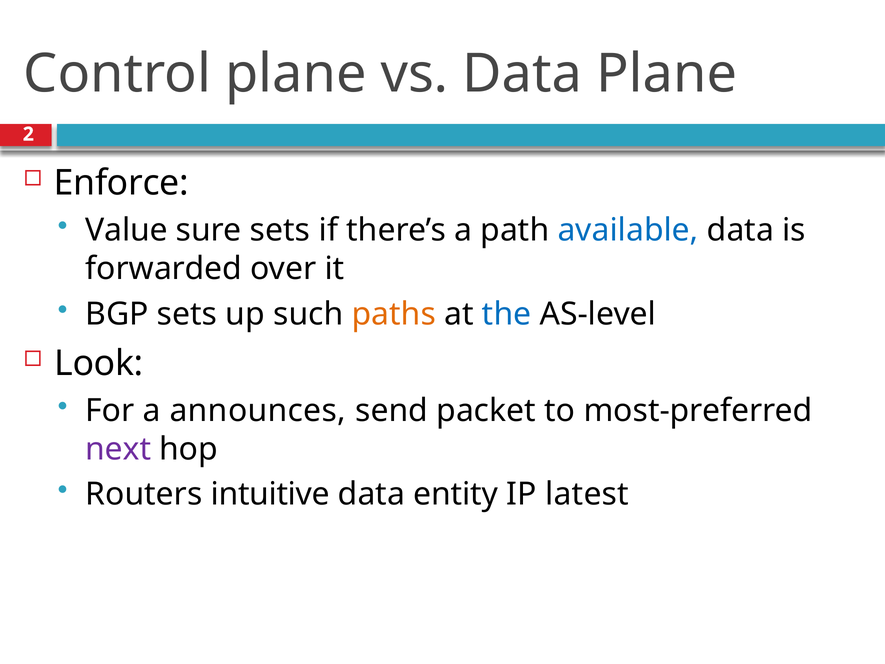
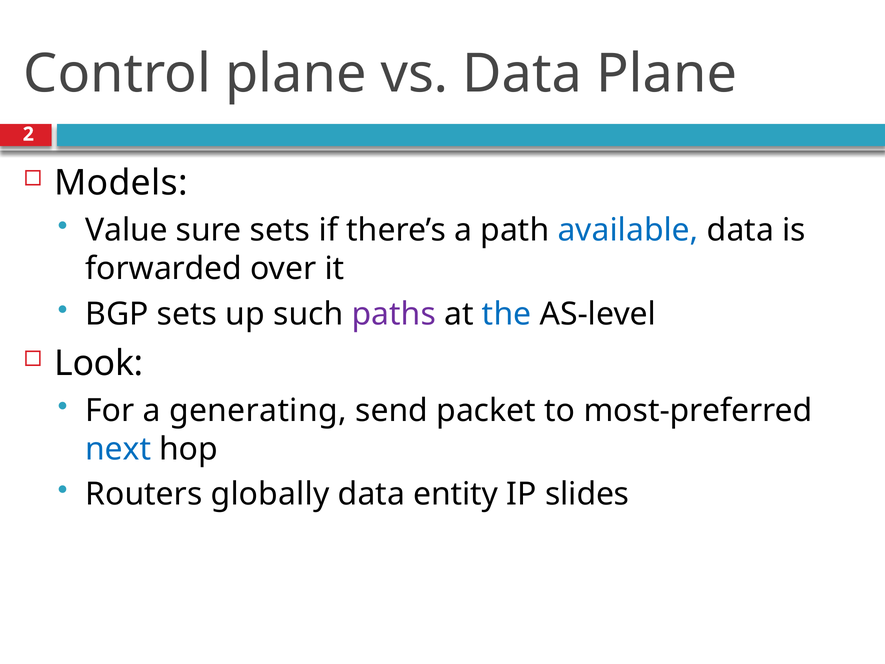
Enforce: Enforce -> Models (121, 183)
paths colour: orange -> purple (394, 314)
announces: announces -> generating (258, 411)
next colour: purple -> blue (118, 449)
intuitive: intuitive -> globally (270, 494)
latest: latest -> slides (587, 494)
